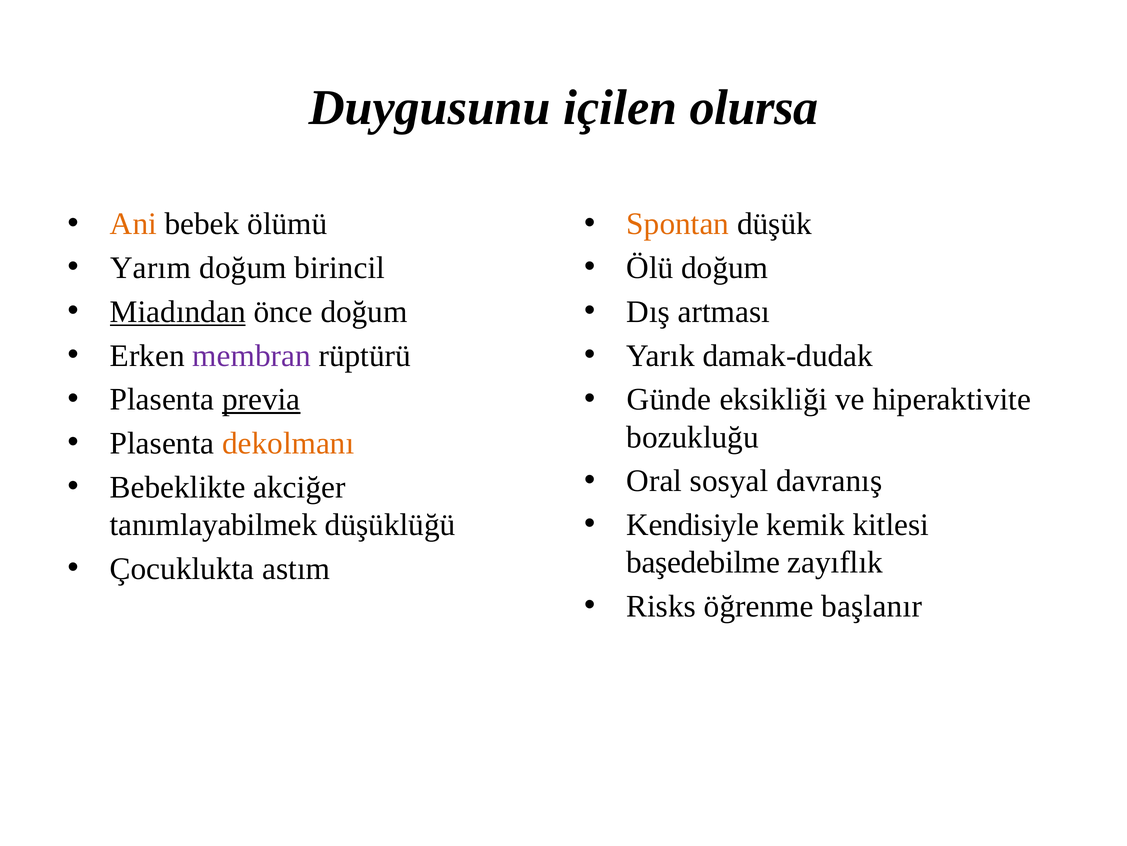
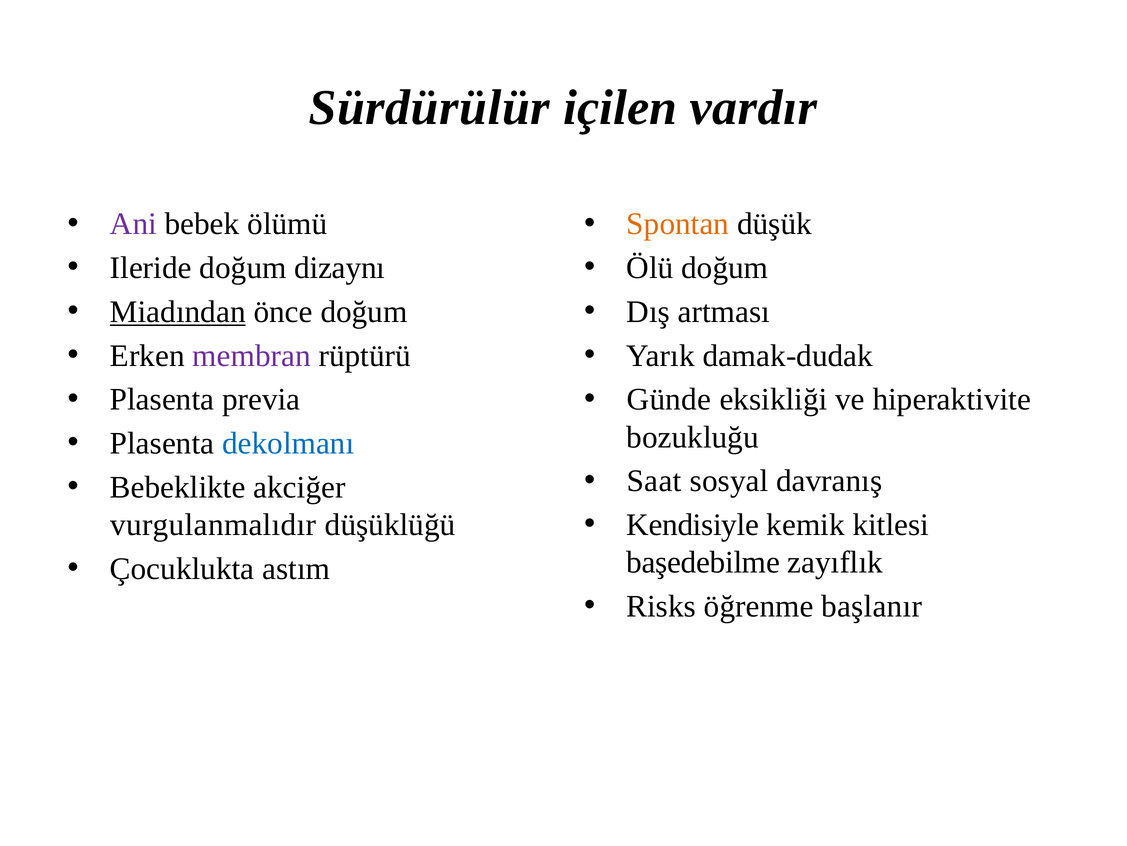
Duygusunu: Duygusunu -> Sürdürülür (429, 108)
olursa: olursa -> vardır (753, 108)
Ani colour: orange -> purple (133, 224)
Yarım: Yarım -> Ileride (151, 268)
birincil: birincil -> dizaynı (340, 268)
previa underline: present -> none (261, 399)
dekolmanı colour: orange -> blue (288, 443)
Oral: Oral -> Saat (654, 481)
tanımlayabilmek: tanımlayabilmek -> vurgulanmalıdır (213, 524)
